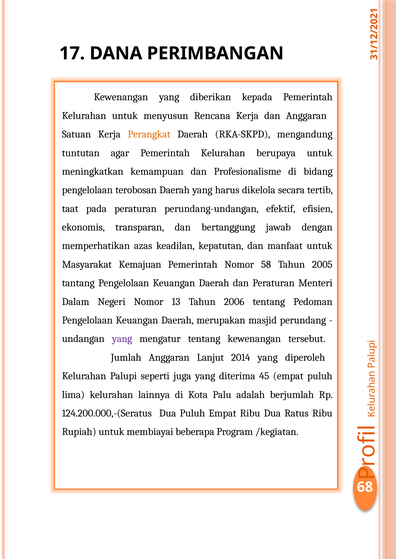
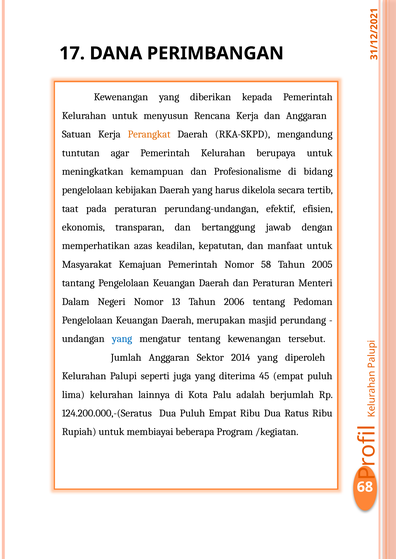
terobosan: terobosan -> kebijakan (136, 190)
yang colour: purple -> blue (122, 339)
Lanjut: Lanjut -> Sektor (210, 357)
